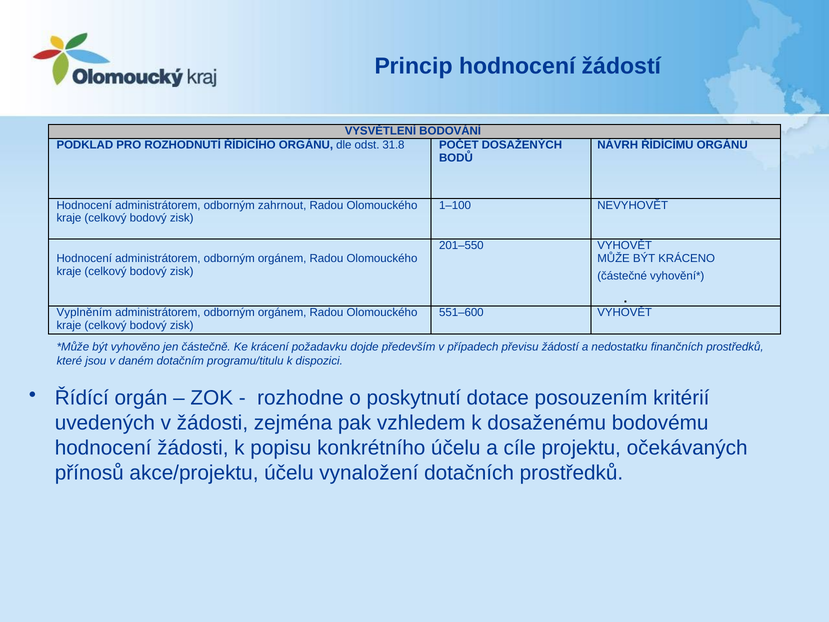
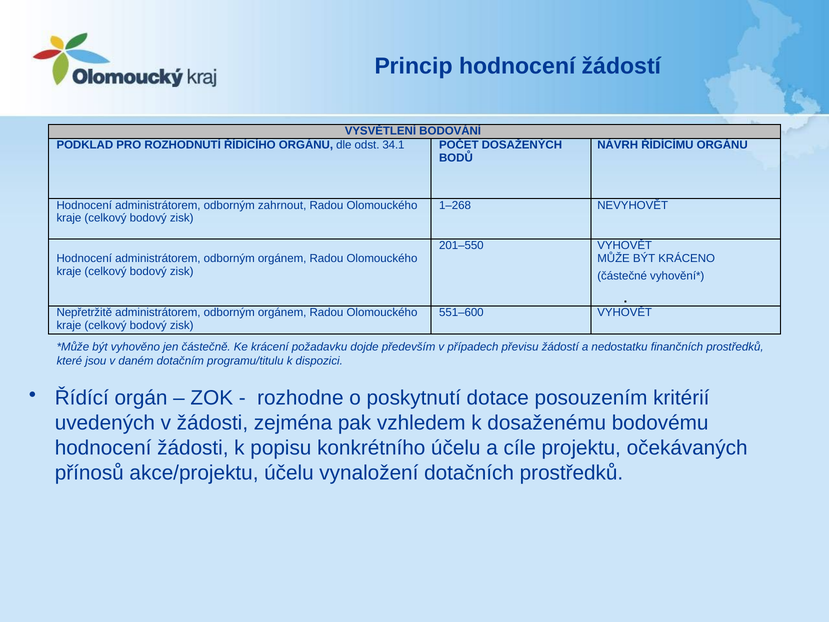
31.8: 31.8 -> 34.1 (393, 145)
1–100: 1–100 -> 1–268 (455, 205)
Vyplněním: Vyplněním -> Nepřetržitě (84, 313)
